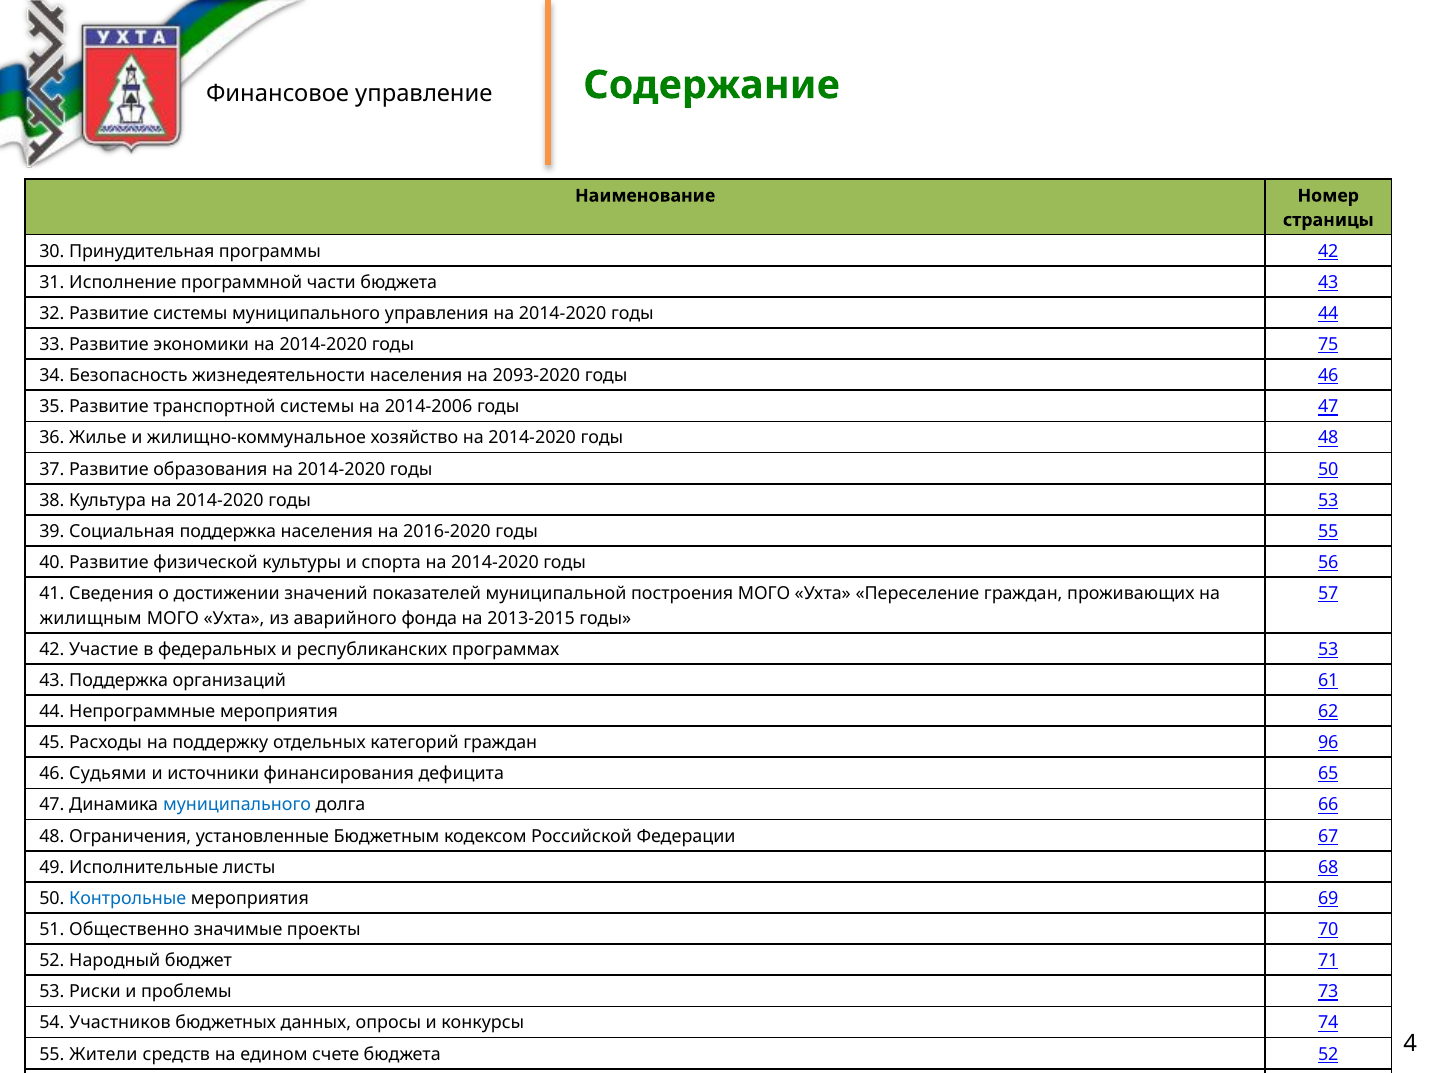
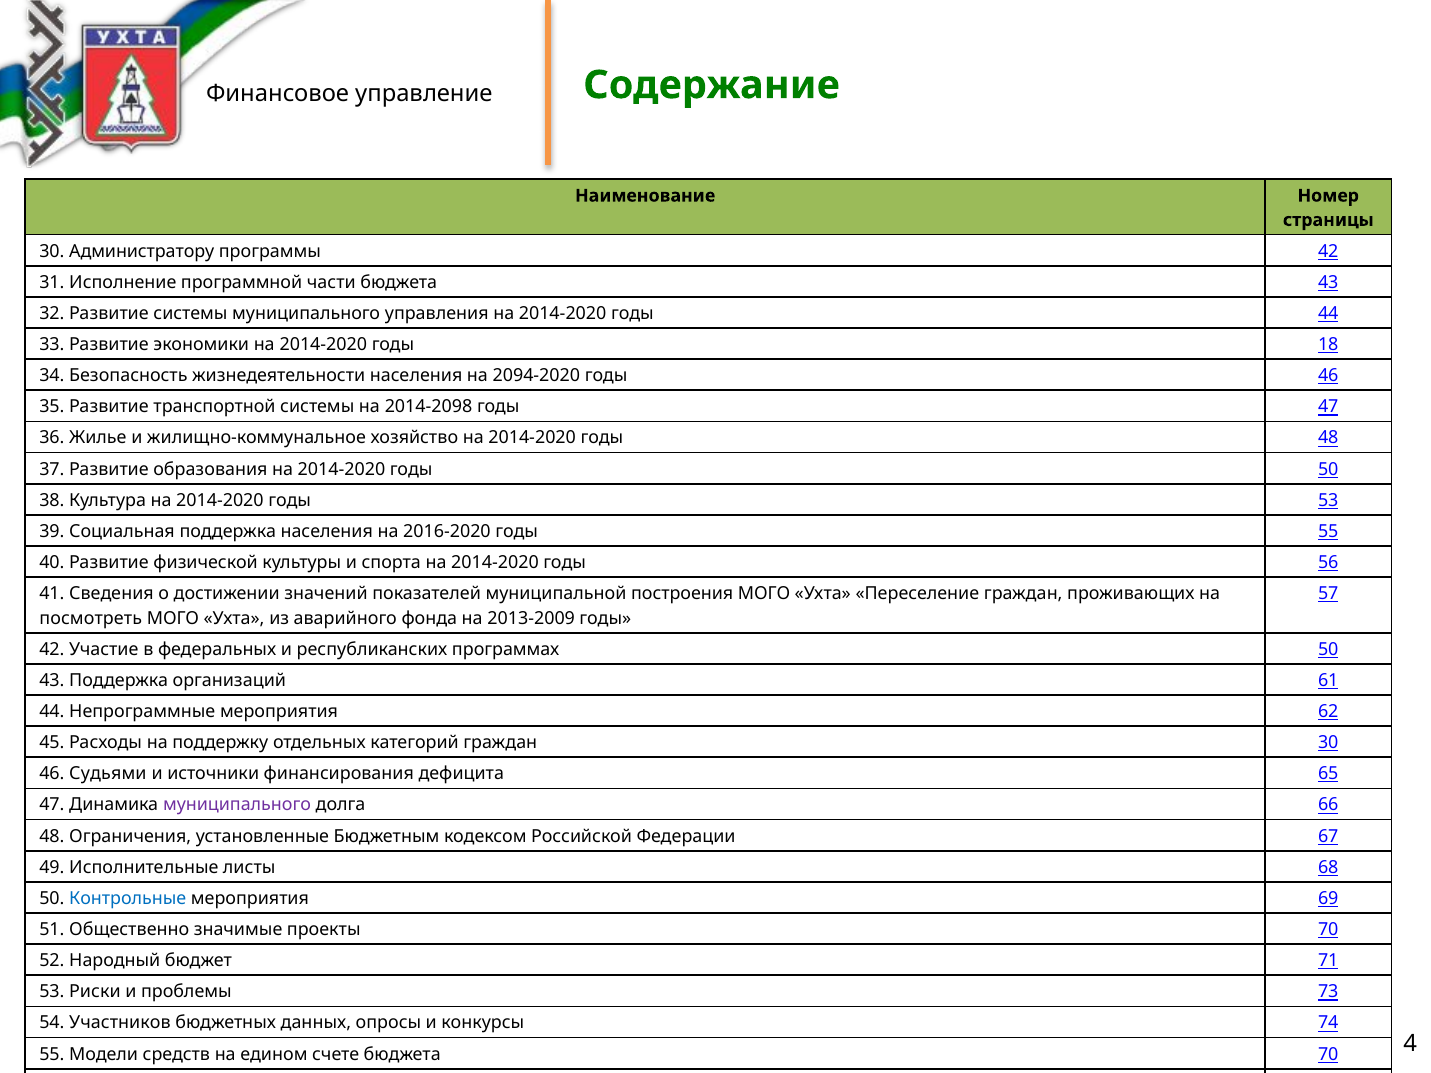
Принудительная: Принудительная -> Администратору (142, 251)
75: 75 -> 18 (1328, 345)
2093-2020: 2093-2020 -> 2094-2020 (536, 376)
2014-2006: 2014-2006 -> 2014-2098 (429, 407)
жилищным: жилищным -> посмотреть (91, 618)
2013-2015: 2013-2015 -> 2013-2009 (531, 618)
программах 53: 53 -> 50 (1328, 649)
граждан 96: 96 -> 30 (1328, 743)
муниципального colour: blue -> purple (237, 805)
Жители: Жители -> Модели (104, 1054)
бюджета 52: 52 -> 70 (1328, 1054)
